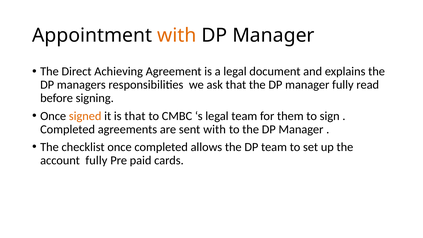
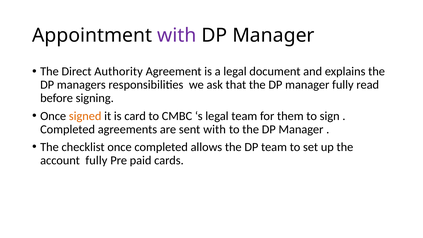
with colour: orange -> purple (177, 36)
Achieving: Achieving -> Authority (119, 72)
is that: that -> card (135, 116)
